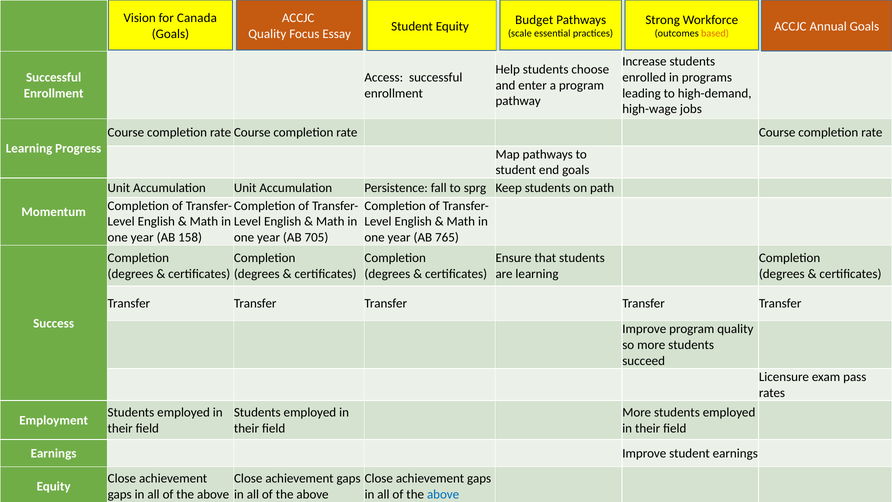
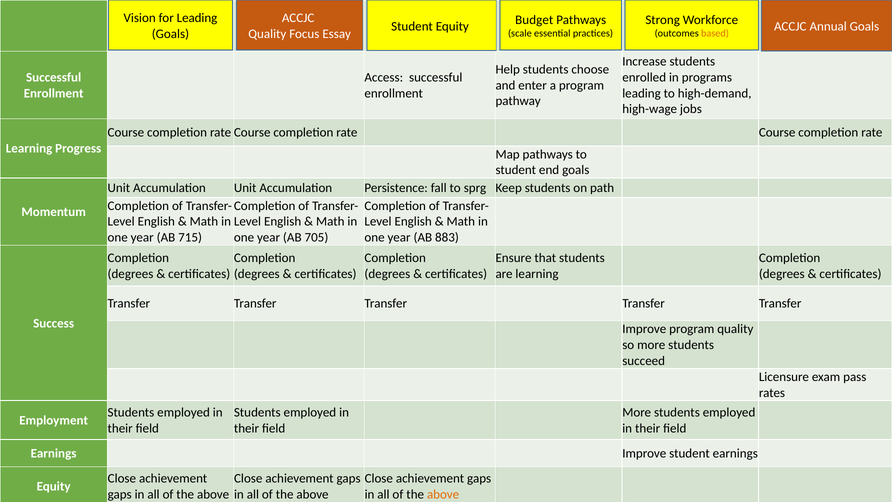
for Canada: Canada -> Leading (197, 18)
158: 158 -> 715 (190, 237)
765: 765 -> 883 (447, 237)
above colour: blue -> orange (443, 494)
